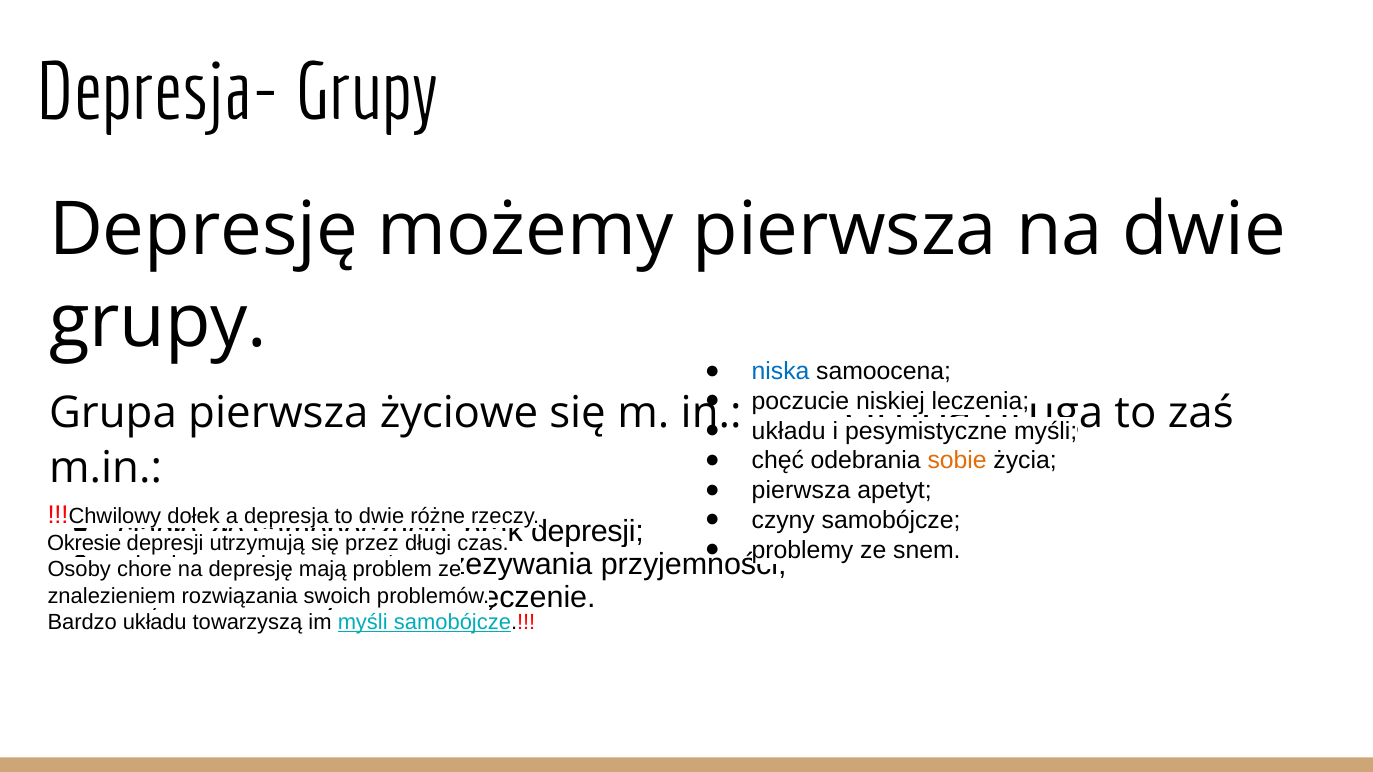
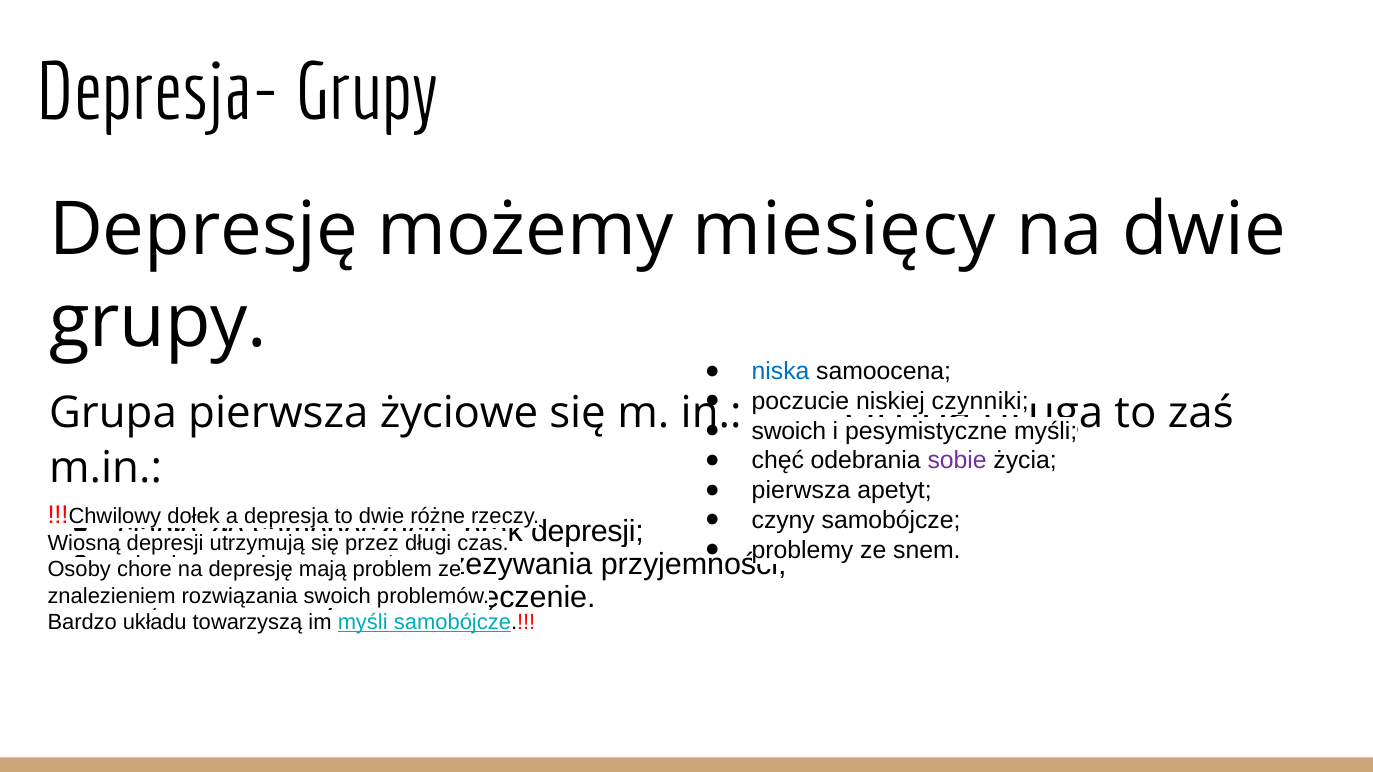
możemy pierwsza: pierwsza -> miesięcy (844, 230)
leczenia: leczenia -> czynniki (980, 401)
układu: układu -> swoich (789, 431)
sobie colour: orange -> purple (957, 461)
Okresie: Okresie -> Wiosną (84, 543)
